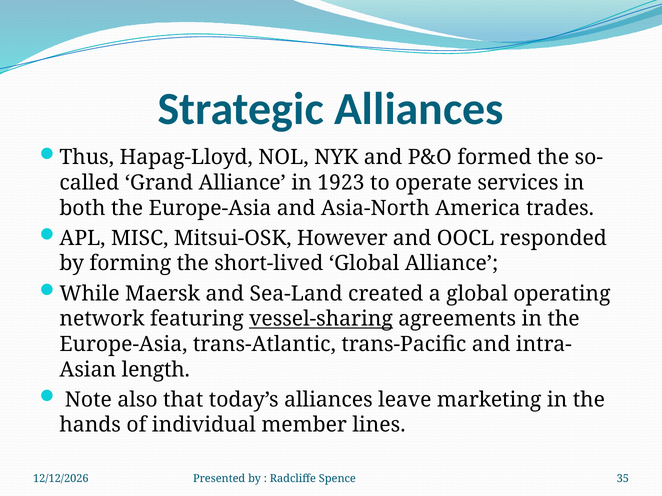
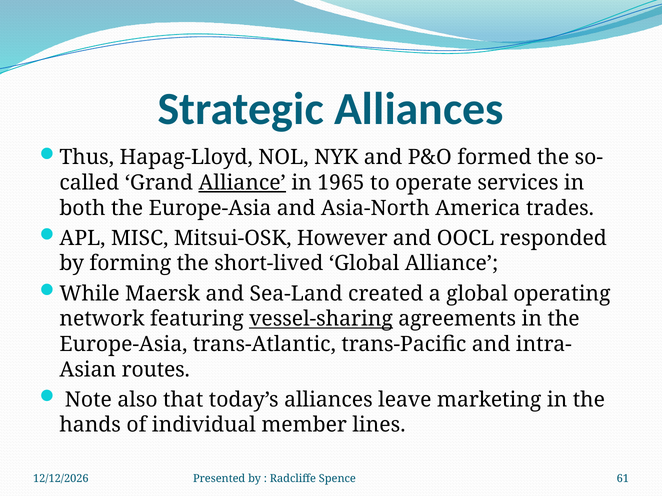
Alliance underline: none -> present (242, 183)
1923: 1923 -> 1965 (341, 183)
length: length -> routes (156, 370)
35: 35 -> 61 (623, 479)
